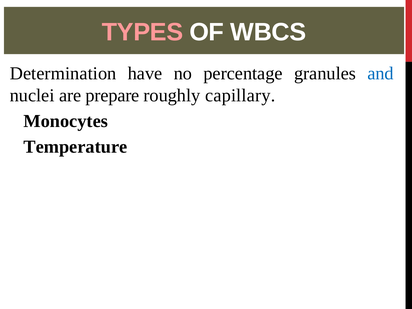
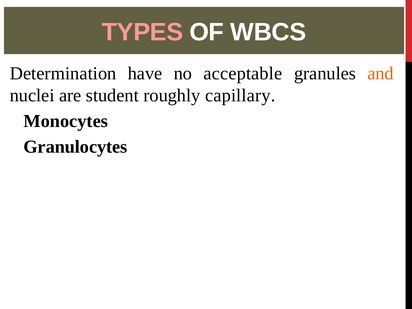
percentage: percentage -> acceptable (243, 74)
and colour: blue -> orange (381, 74)
prepare: prepare -> student (112, 96)
Temperature: Temperature -> Granulocytes (75, 147)
